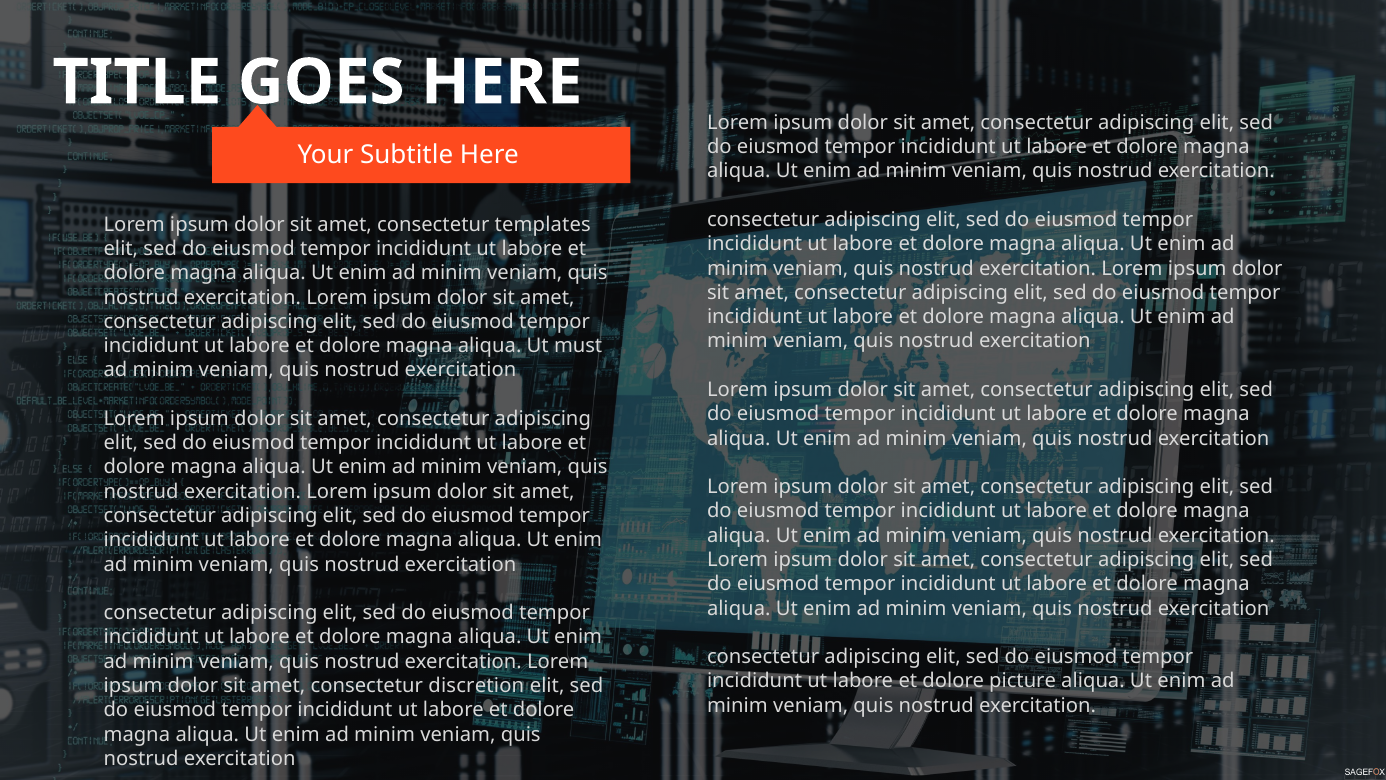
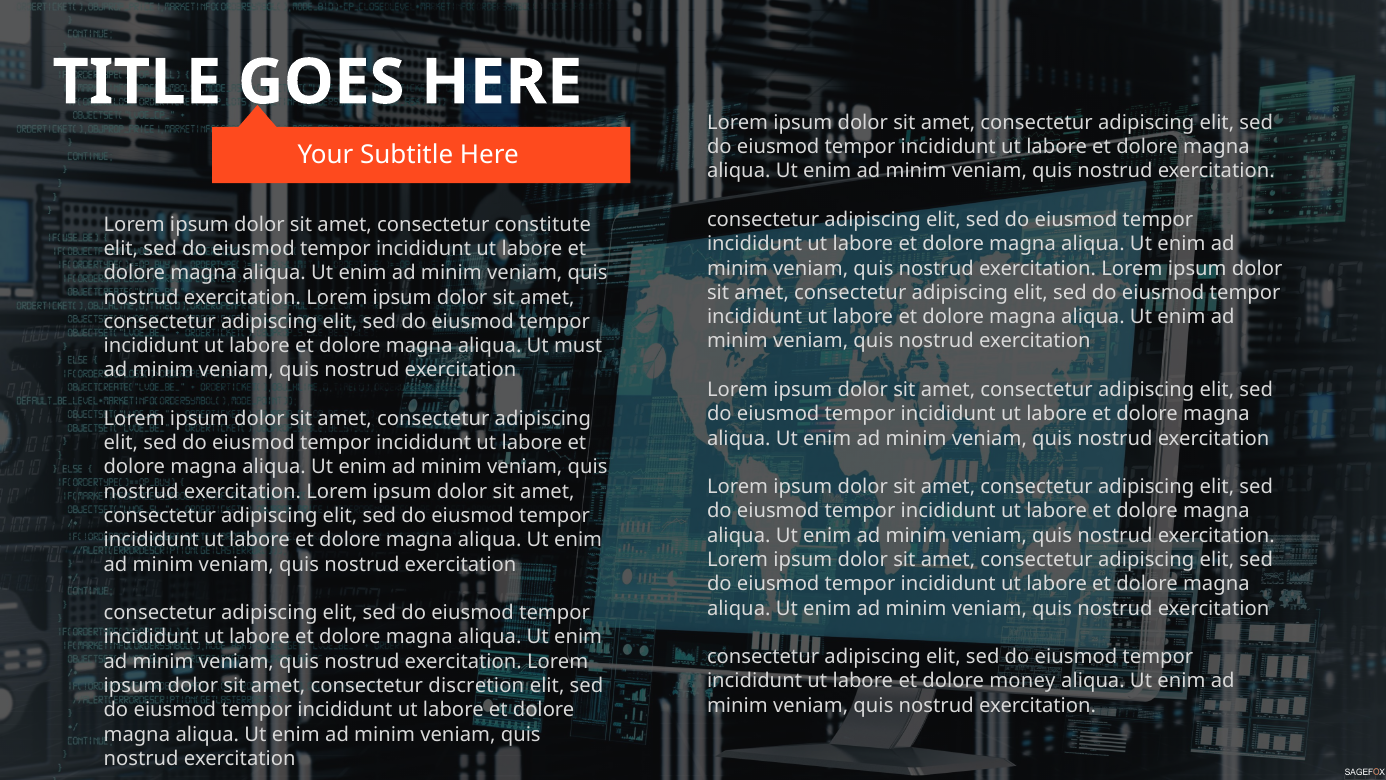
templates: templates -> constitute (543, 224)
picture: picture -> money (1022, 681)
